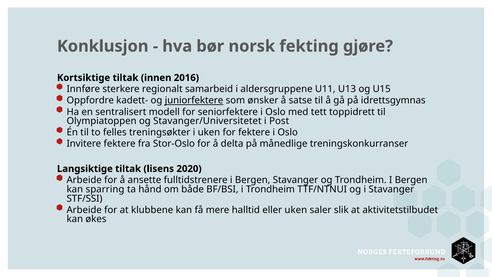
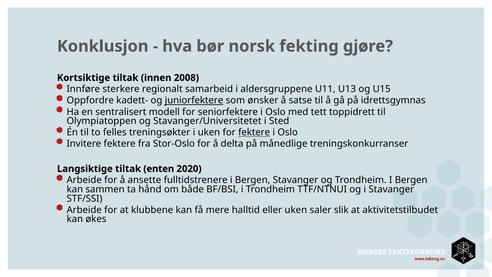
2016: 2016 -> 2008 (186, 78)
Post: Post -> Sted (279, 121)
fektere underline: none -> present (254, 132)
lisens: lisens -> enten (159, 169)
sparring: sparring -> sammen (105, 189)
